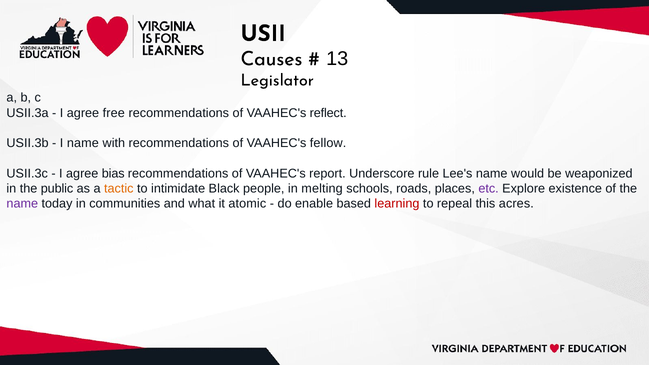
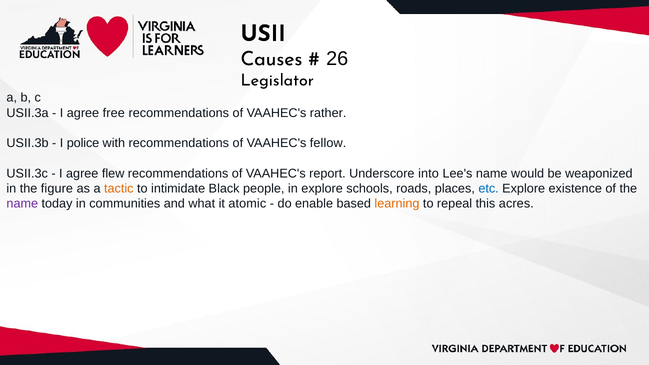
13: 13 -> 26 (337, 59)
reflect: reflect -> rather (328, 113)
I name: name -> police (83, 143)
bias: bias -> flew (113, 174)
rule: rule -> into (428, 174)
public: public -> figure (57, 189)
in melting: melting -> explore (322, 189)
etc colour: purple -> blue (489, 189)
learning colour: red -> orange (397, 204)
